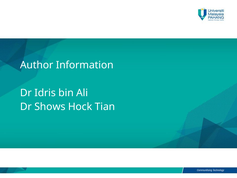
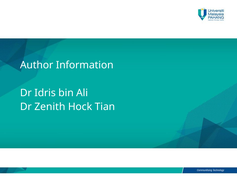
Shows: Shows -> Zenith (50, 107)
